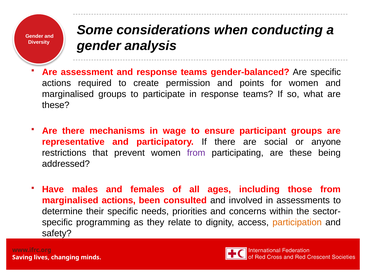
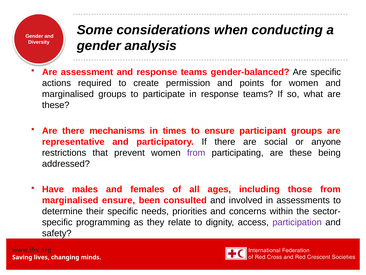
wage: wage -> times (174, 131)
marginalised actions: actions -> ensure (119, 200)
participation colour: orange -> purple (297, 222)
